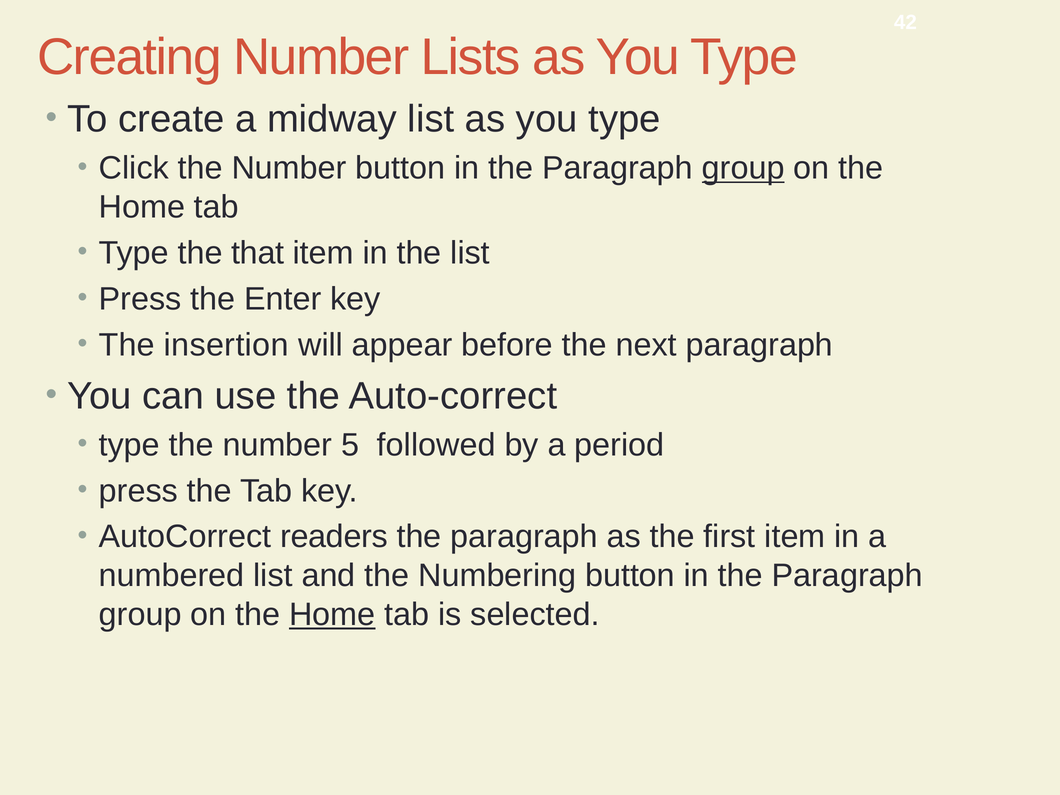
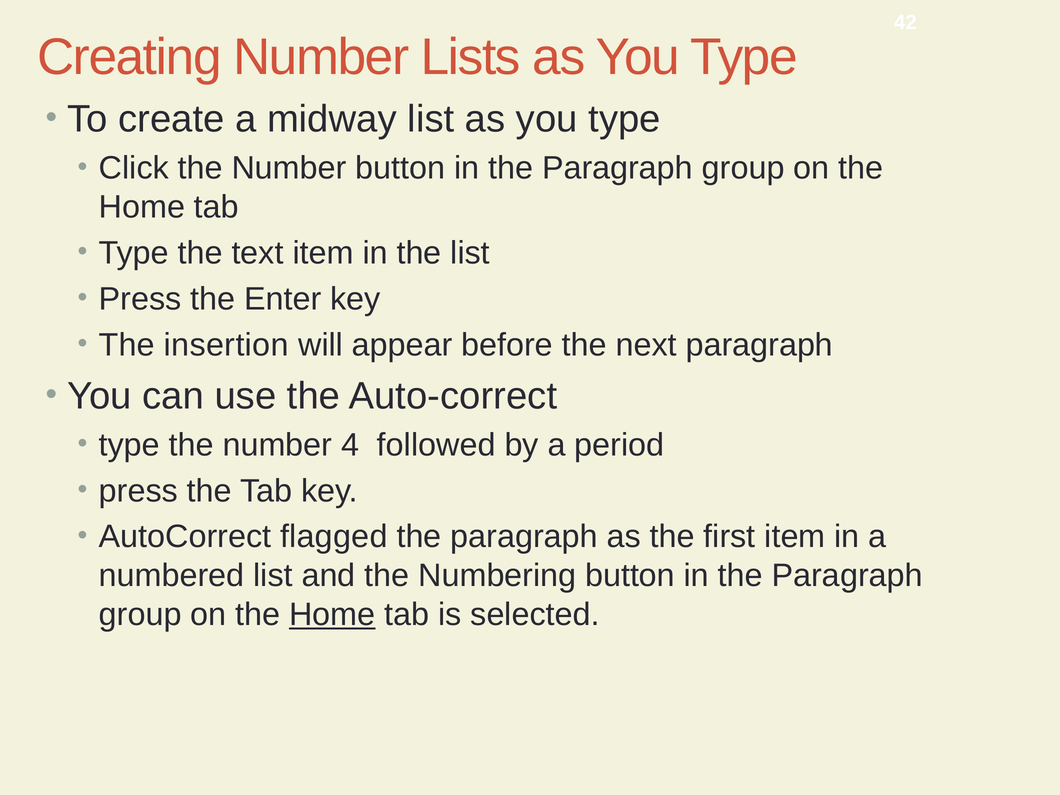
group underline: present -> none (743, 168)
that: that -> text (258, 253)
5: 5 -> 4 (350, 445)
readers: readers -> flagged (334, 537)
